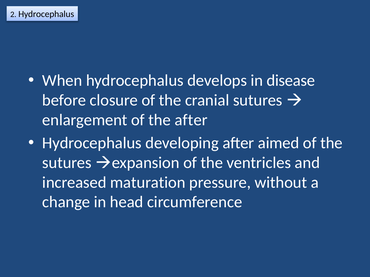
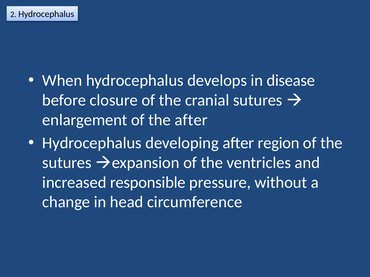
aimed: aimed -> region (279, 143)
maturation: maturation -> responsible (148, 183)
